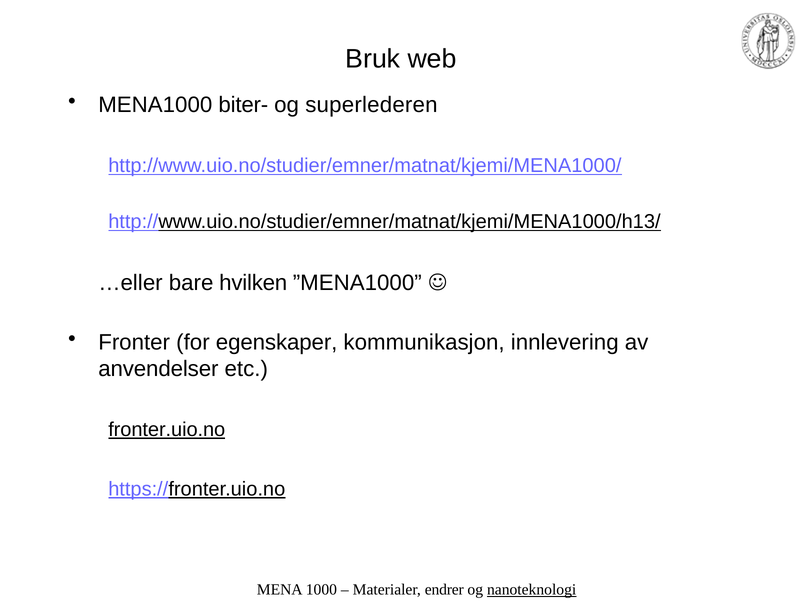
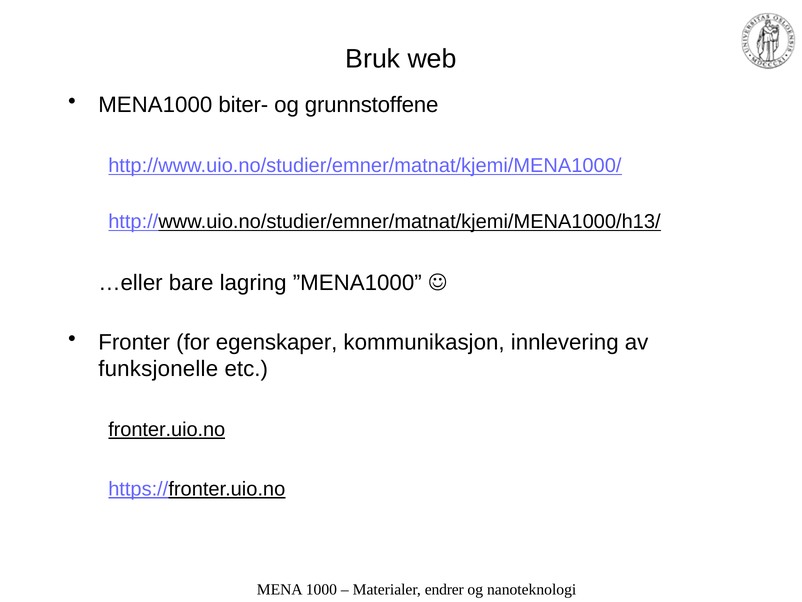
superlederen: superlederen -> grunnstoffene (372, 105)
hvilken: hvilken -> lagring (253, 283)
anvendelser: anvendelser -> funksjonelle (158, 369)
nanoteknologi underline: present -> none (532, 589)
